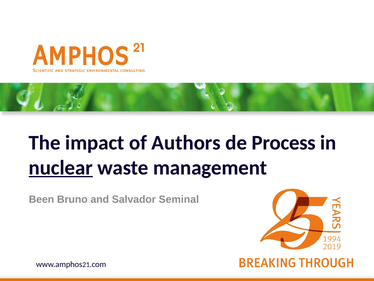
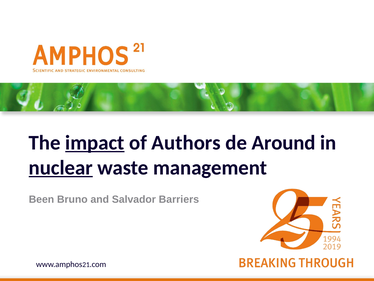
impact underline: none -> present (95, 143)
Process: Process -> Around (284, 143)
Seminal: Seminal -> Barriers (179, 199)
